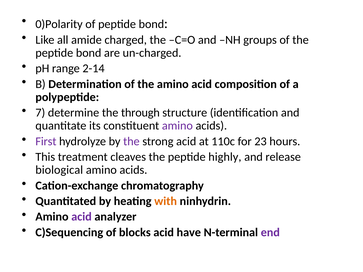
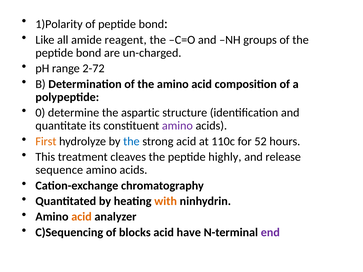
0)Polarity: 0)Polarity -> 1)Polarity (59, 24)
charged: charged -> reagent (126, 40)
2-14: 2-14 -> 2-72 (94, 68)
7: 7 -> 0 (40, 113)
through: through -> aspartic (140, 113)
First colour: purple -> orange (46, 141)
the colour: purple -> blue (131, 141)
23: 23 -> 52 (261, 141)
biological: biological -> sequence (59, 170)
acid colour: purple -> orange (81, 217)
